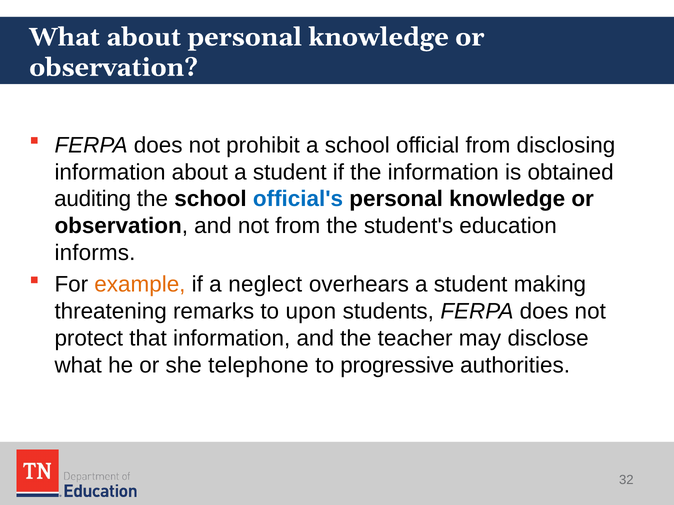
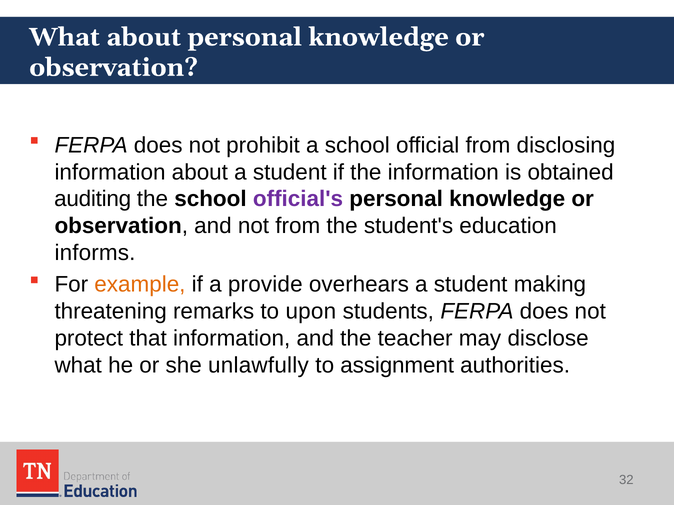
official's colour: blue -> purple (298, 199)
neglect: neglect -> provide (265, 285)
telephone: telephone -> unlawfully (258, 366)
progressive: progressive -> assignment (397, 366)
